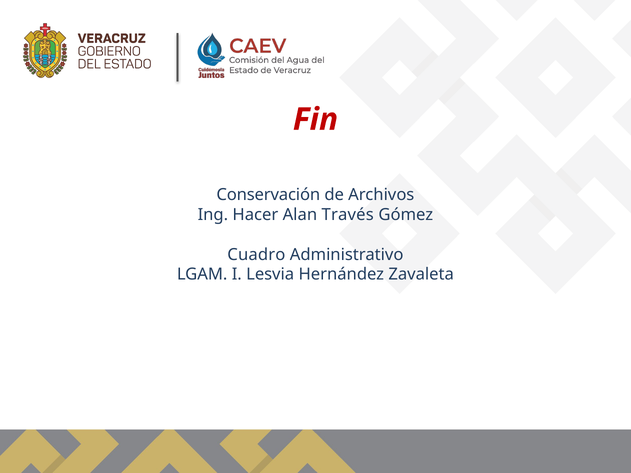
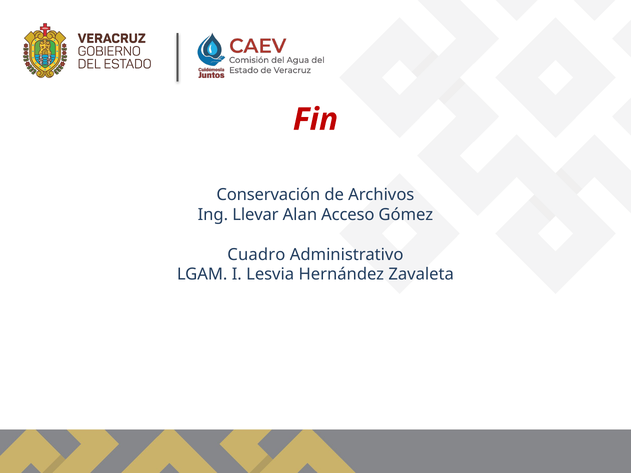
Hacer: Hacer -> Llevar (255, 215)
Través: Través -> Acceso (348, 215)
